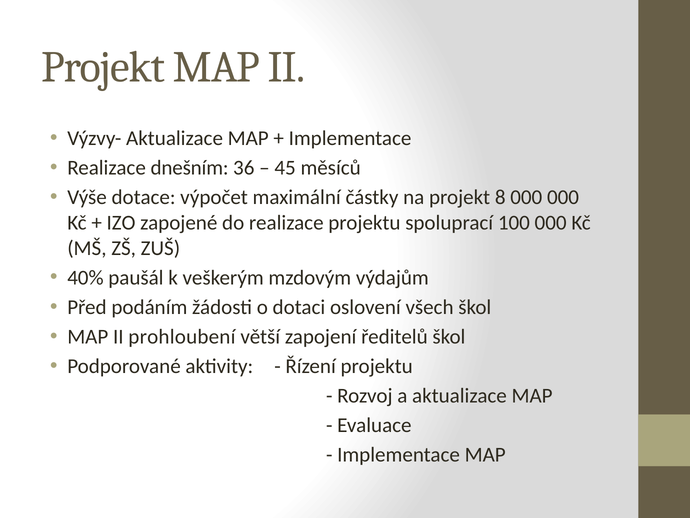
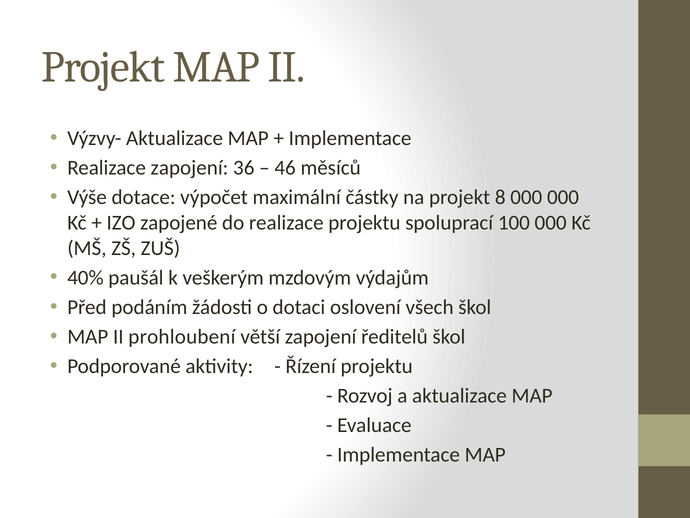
Realizace dnešním: dnešním -> zapojení (189, 168)
45: 45 -> 46 (285, 168)
